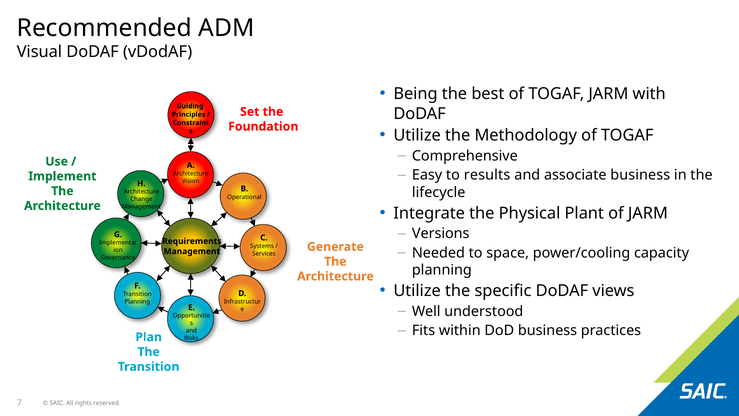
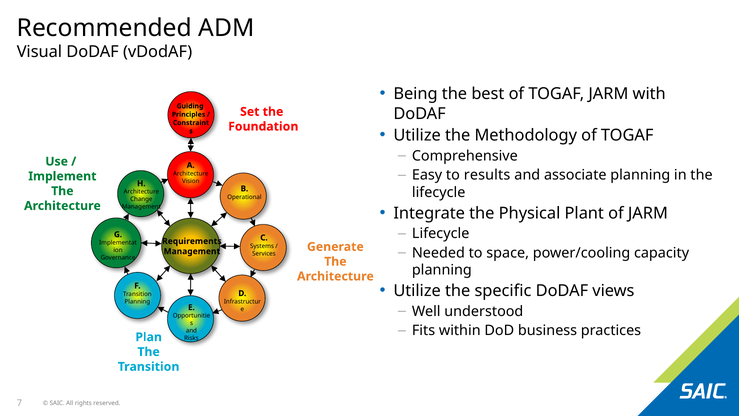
associate business: business -> planning (640, 175)
Versions: Versions -> Lifecycle (441, 233)
